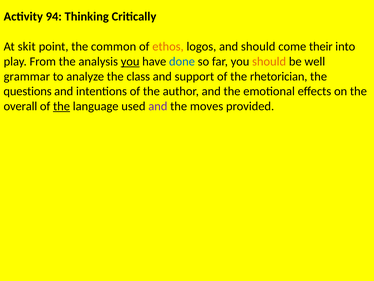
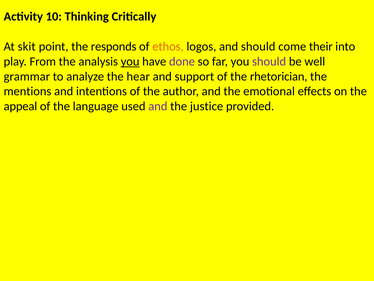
94: 94 -> 10 (54, 16)
common: common -> responds (114, 46)
done colour: blue -> purple (182, 61)
should colour: orange -> purple (269, 61)
class: class -> hear (138, 76)
questions: questions -> mentions (27, 91)
overall: overall -> appeal (20, 106)
the underline: present -> none (62, 106)
moves: moves -> justice (207, 106)
